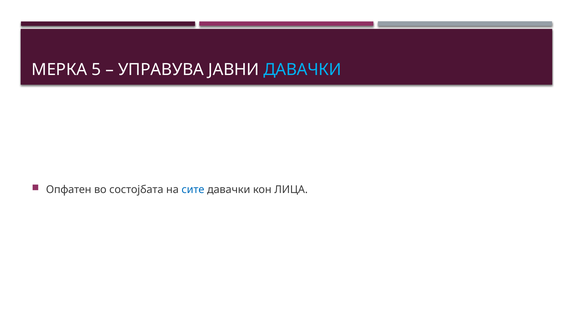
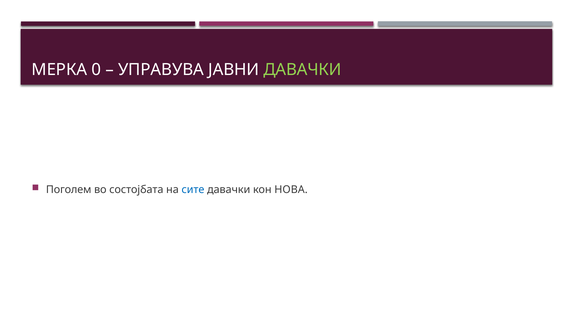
5: 5 -> 0 (96, 70)
ДАВАЧКИ colour: light blue -> light green (302, 70)
Опфатен: Опфатен -> Поголем (69, 190)
ЛИЦА: ЛИЦА -> НОВА (291, 190)
